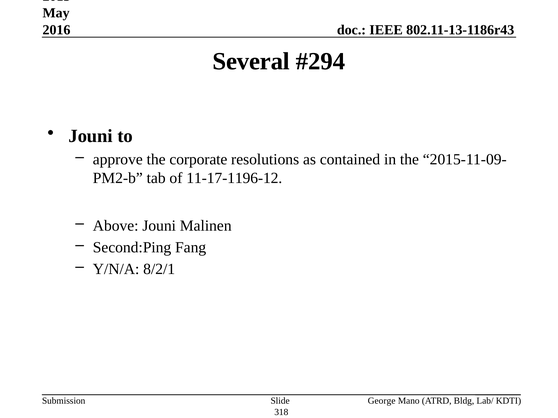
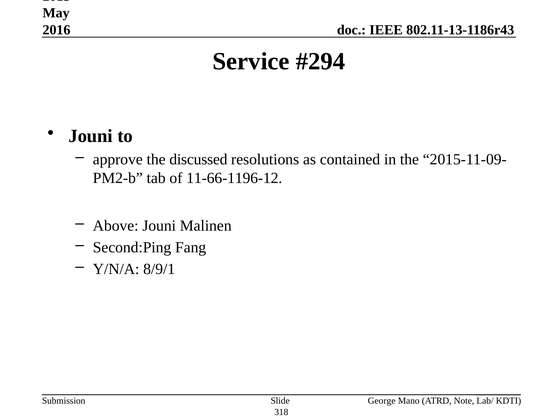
Several: Several -> Service (251, 61)
corporate: corporate -> discussed (198, 160)
11-17-1196-12: 11-17-1196-12 -> 11-66-1196-12 (234, 178)
8/2/1: 8/2/1 -> 8/9/1 (159, 269)
Bldg: Bldg -> Note (464, 401)
